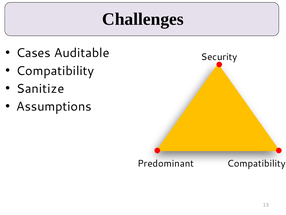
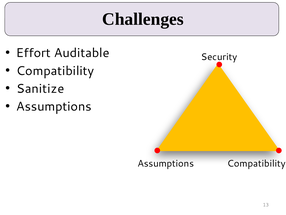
Cases: Cases -> Effort (33, 53)
Predominant: Predominant -> Assumptions (166, 163)
